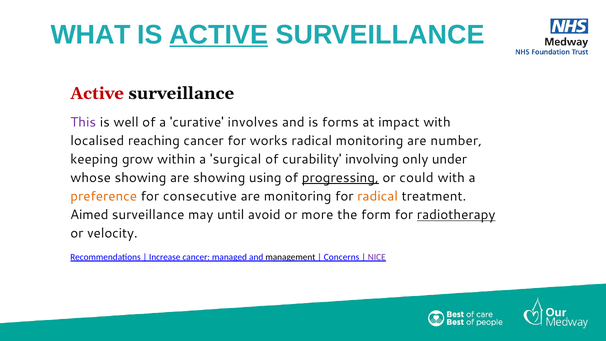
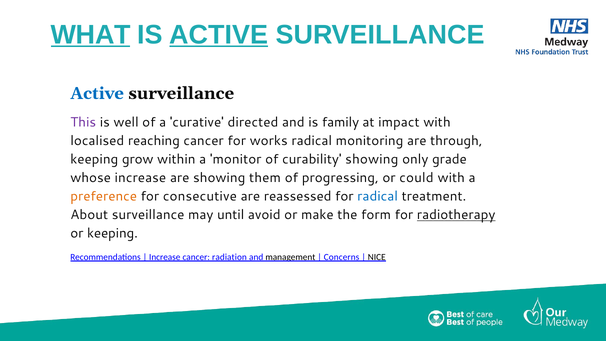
WHAT underline: none -> present (91, 35)
Active colour: red -> blue (97, 93)
involves: involves -> directed (253, 122)
forms: forms -> family (340, 122)
number: number -> through (456, 141)
surgical: surgical -> monitor (236, 159)
curability involving: involving -> showing (372, 159)
under: under -> grade (449, 159)
whose showing: showing -> increase (140, 178)
using: using -> them (265, 178)
progressing underline: present -> none (340, 178)
are monitoring: monitoring -> reassessed (298, 196)
radical colour: orange -> blue (378, 196)
Aimed: Aimed -> About (89, 215)
more: more -> make (317, 215)
or velocity: velocity -> keeping (112, 233)
managed: managed -> radiation (229, 257)
NICE colour: purple -> black (377, 257)
